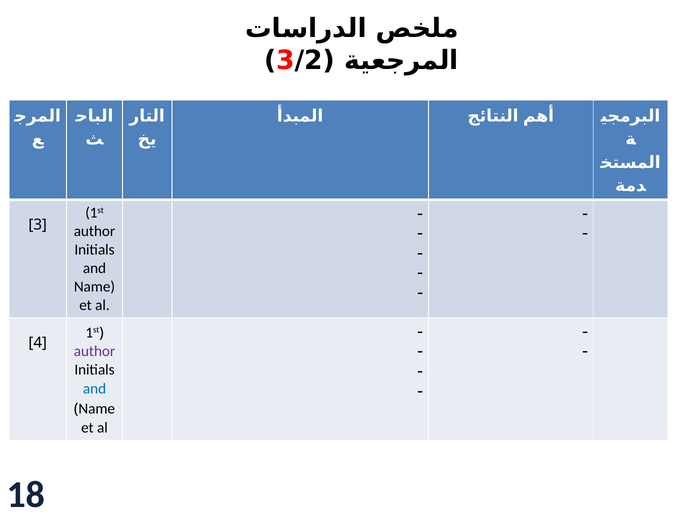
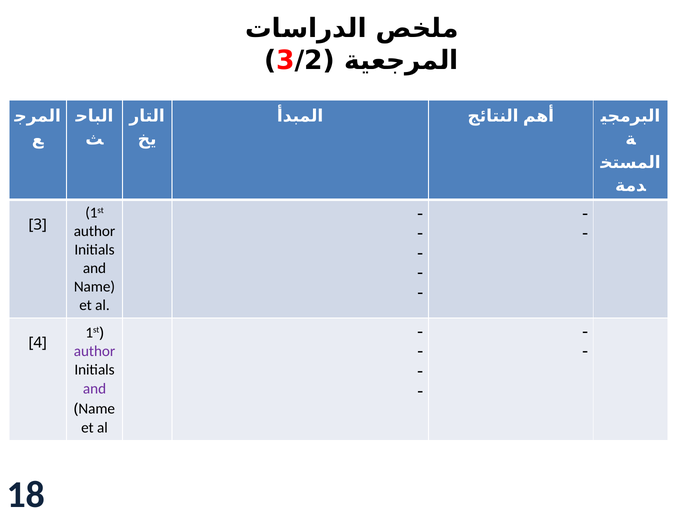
and colour: blue -> purple (95, 389)
